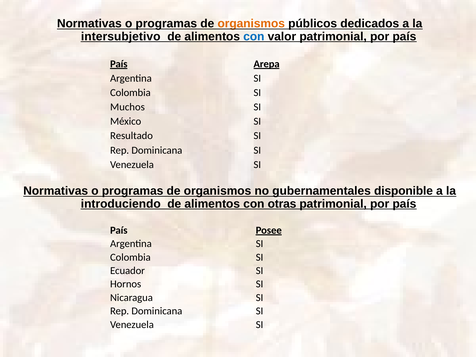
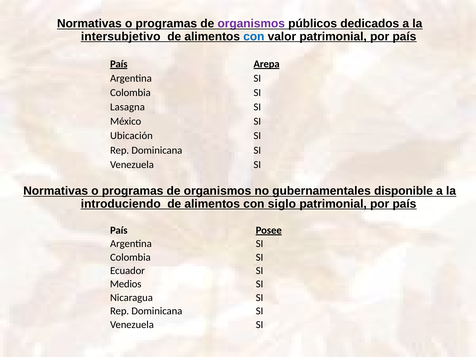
organismos colour: orange -> purple (251, 24)
Muchos: Muchos -> Lasagna (127, 107)
Resultado: Resultado -> Ubicación (131, 136)
otras: otras -> siglo (282, 204)
Hornos: Hornos -> Medios (126, 284)
